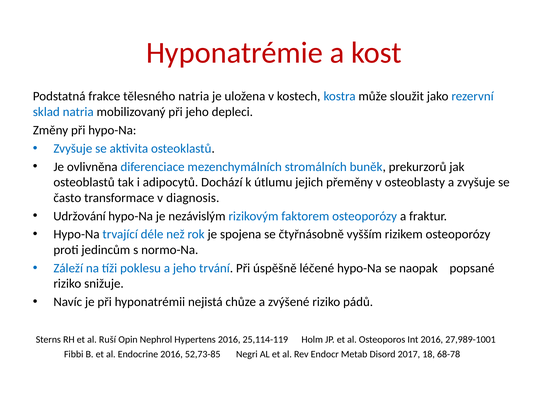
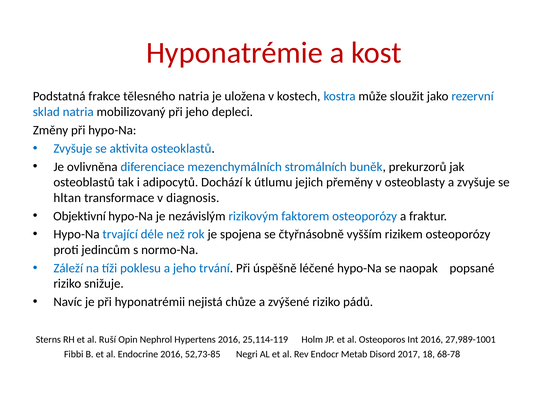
často: často -> hltan (67, 198)
Udržování: Udržování -> Objektivní (79, 216)
